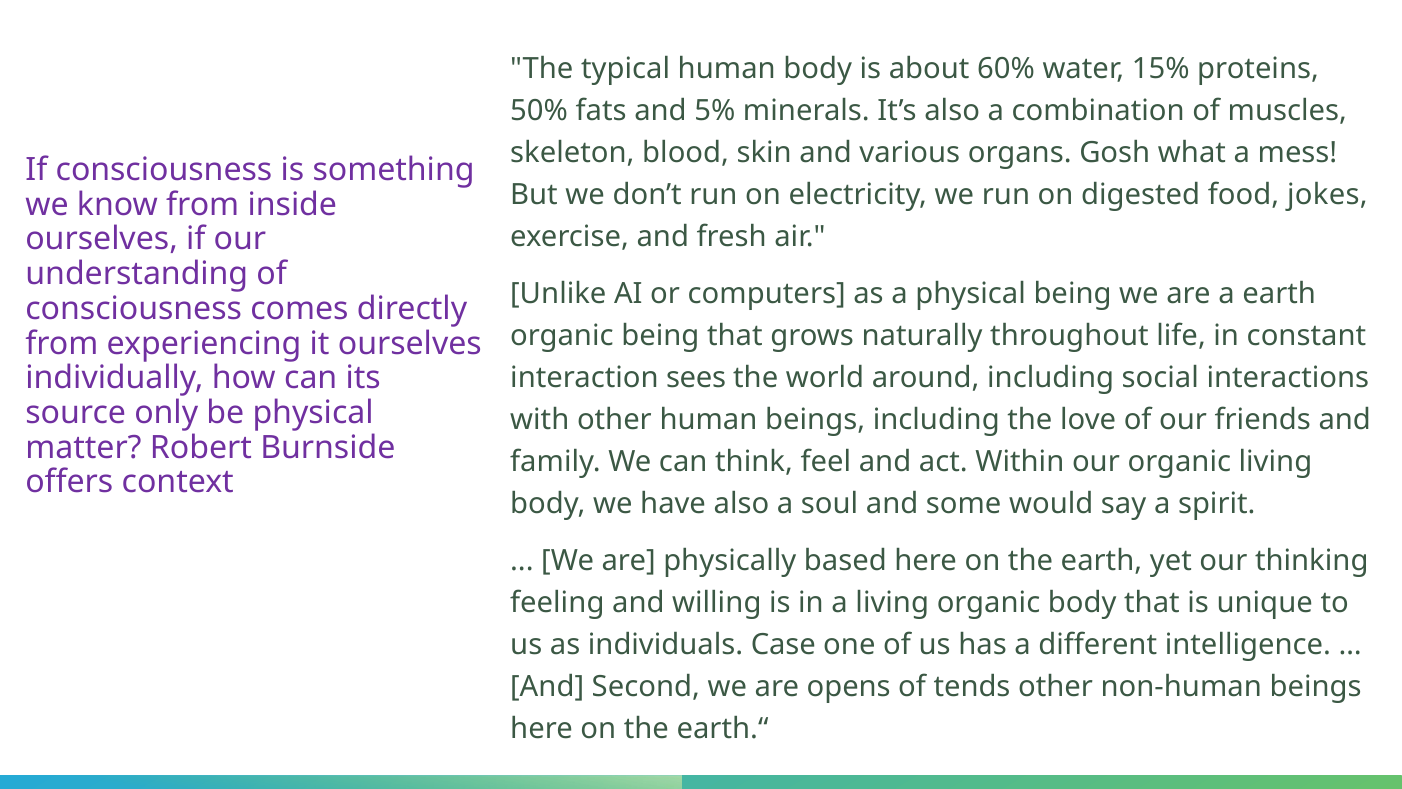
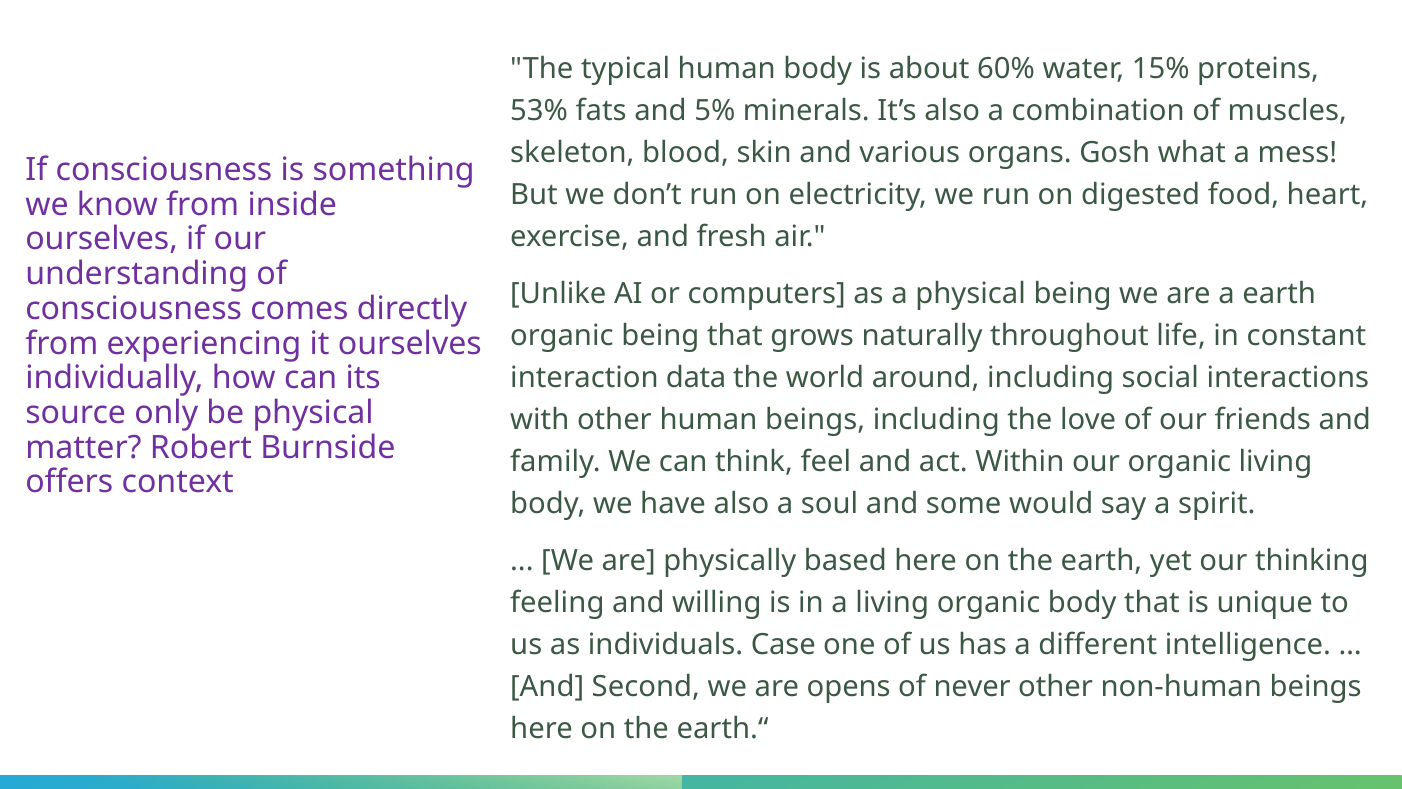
50%: 50% -> 53% (539, 111)
jokes: jokes -> heart (1328, 195)
sees: sees -> data (696, 378)
tends: tends -> never (972, 687)
